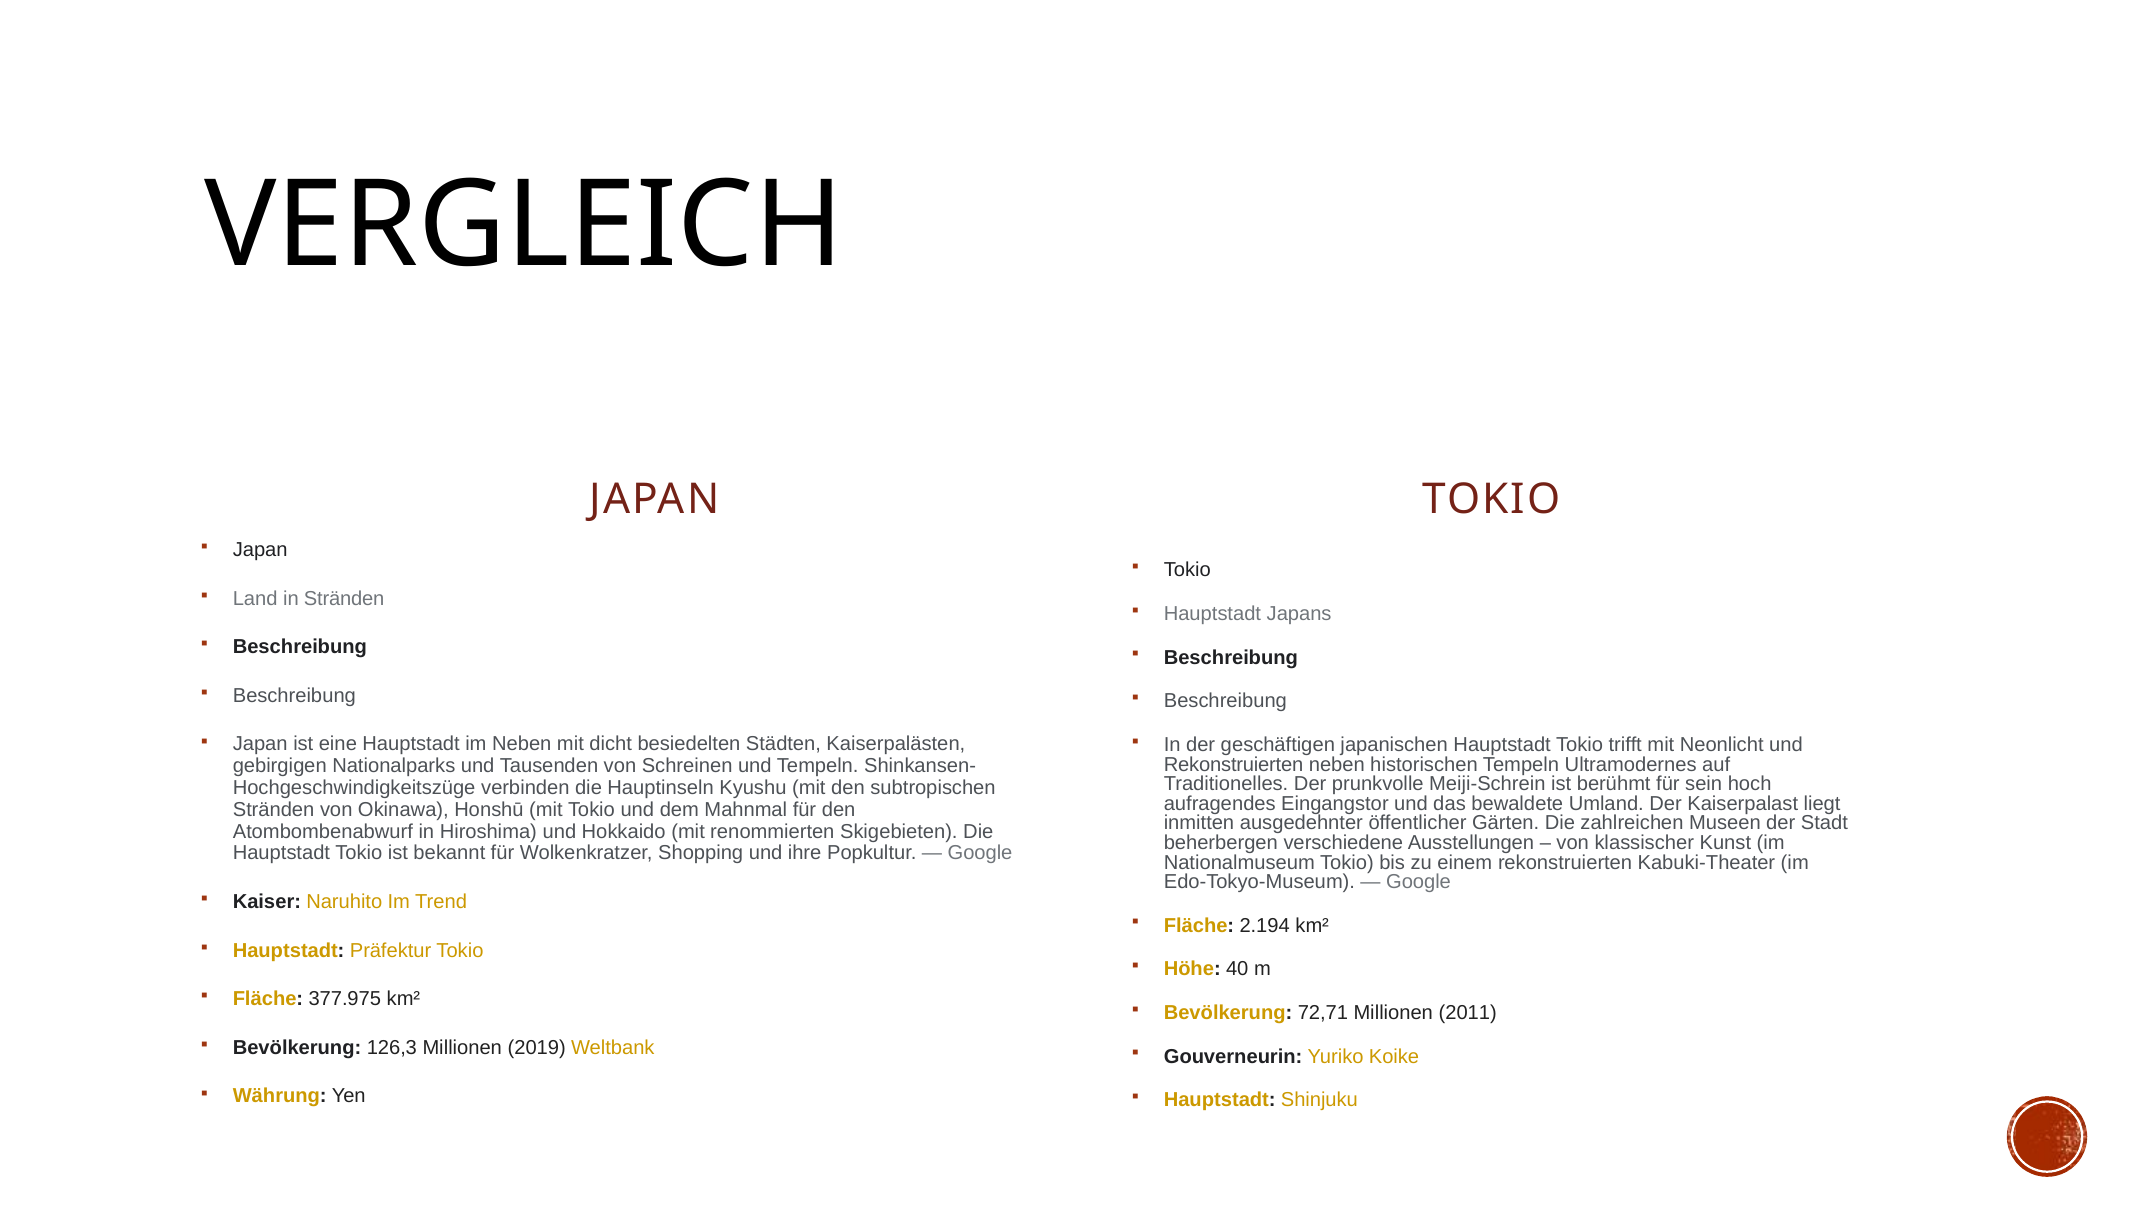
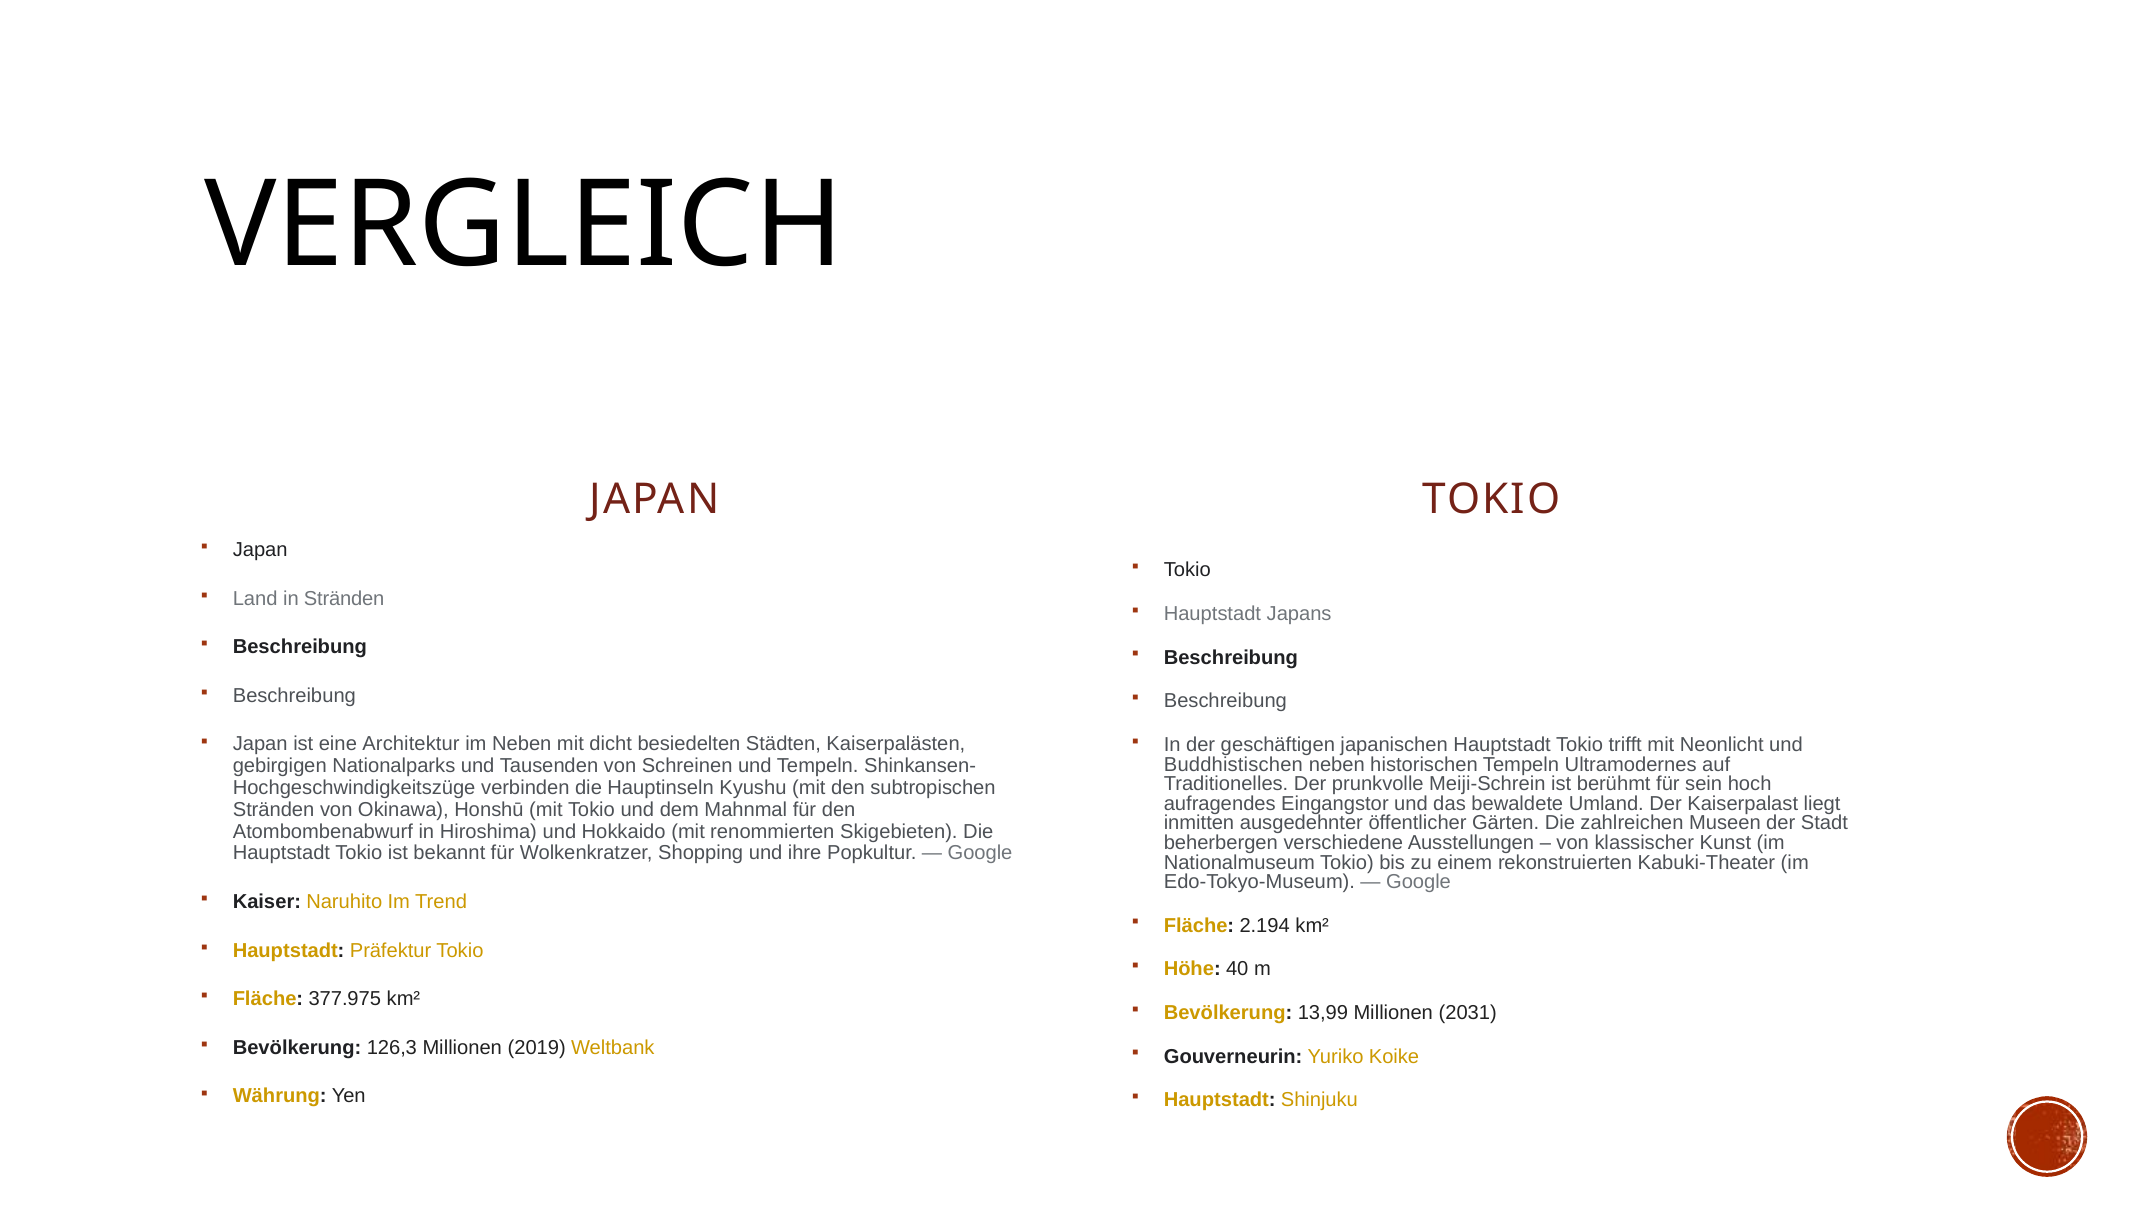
eine Hauptstadt: Hauptstadt -> Architektur (411, 744)
Rekonstruierten: Rekonstruierten -> Buddhistischen (1233, 765)
72,71: 72,71 -> 13,99 (1323, 1013)
2011: 2011 -> 2031 (1468, 1013)
